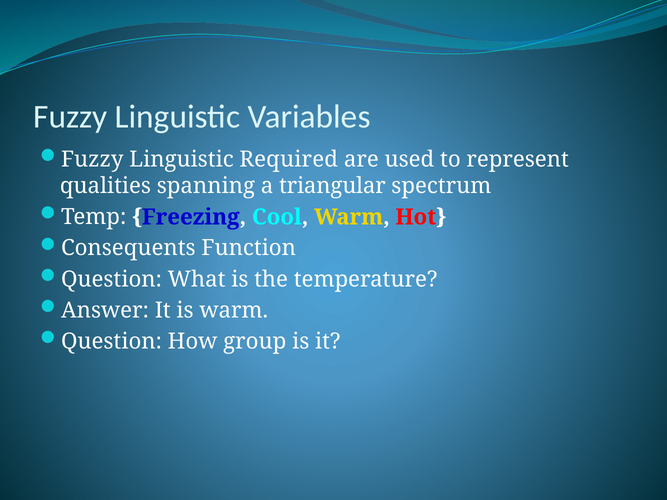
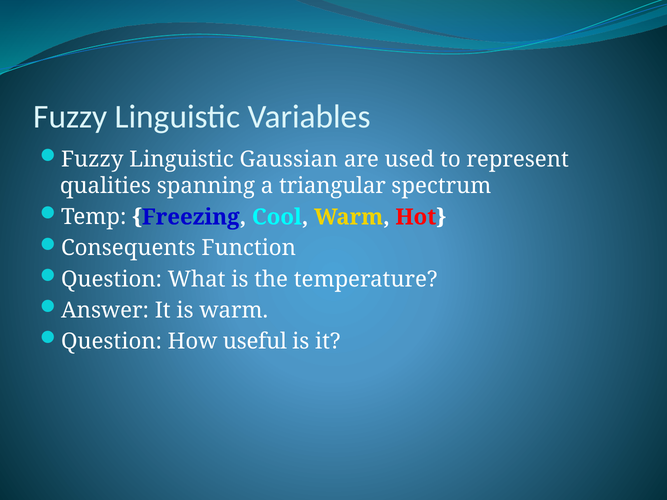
Required: Required -> Gaussian (289, 159)
group: group -> useful (255, 342)
